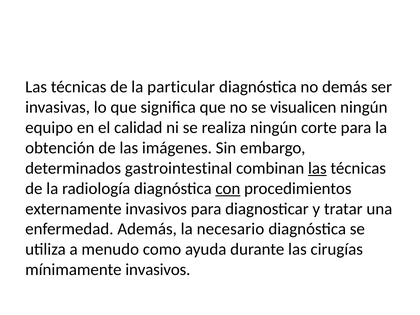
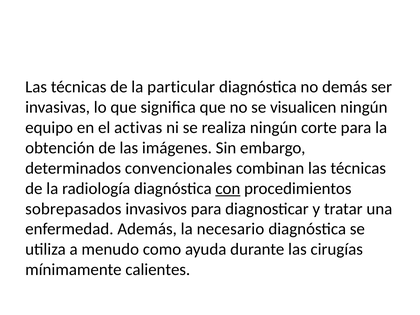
calidad: calidad -> activas (138, 128)
gastrointestinal: gastrointestinal -> convencionales (179, 168)
las underline: present -> none (317, 168)
externamente: externamente -> sobrepasados (73, 209)
mínimamente invasivos: invasivos -> calientes (158, 270)
